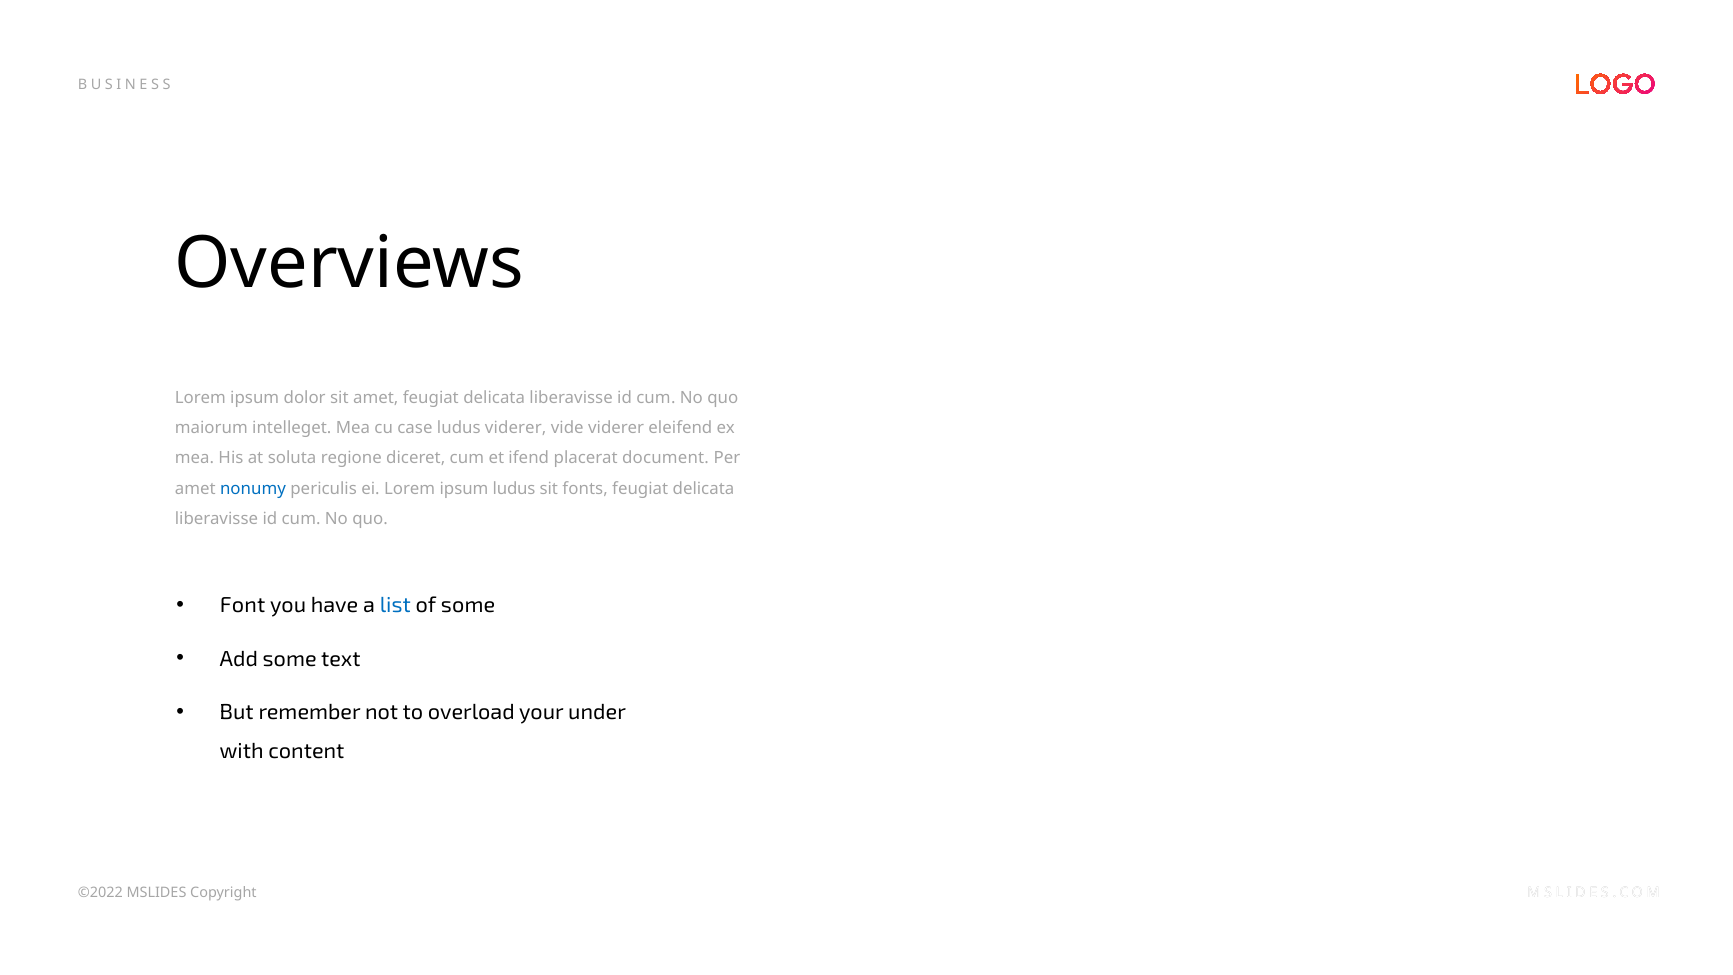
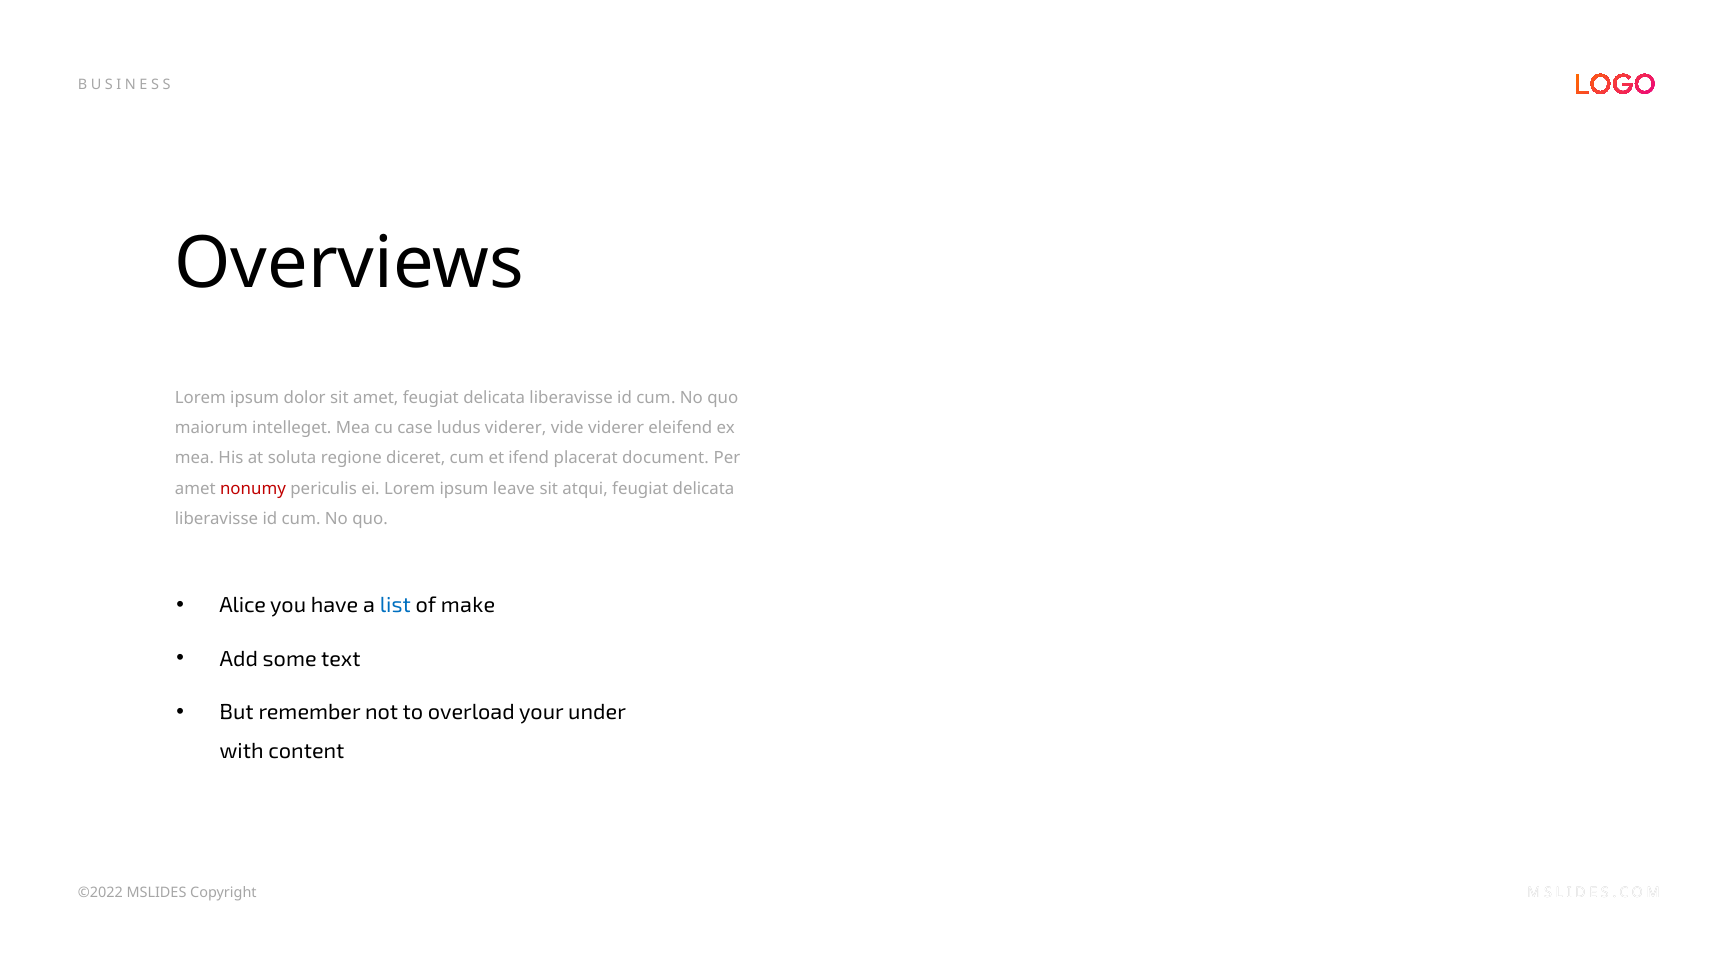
nonumy colour: blue -> red (253, 489)
ipsum ludus: ludus -> leave (514, 489)
fonts: fonts -> atqui (585, 489)
Font: Font -> Alice (243, 605)
of some: some -> make (468, 605)
